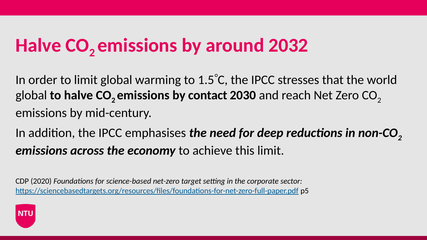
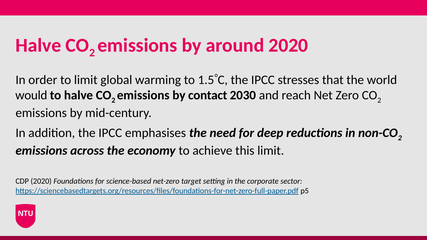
around 2032: 2032 -> 2020 (288, 45)
global: global -> would (31, 95)
